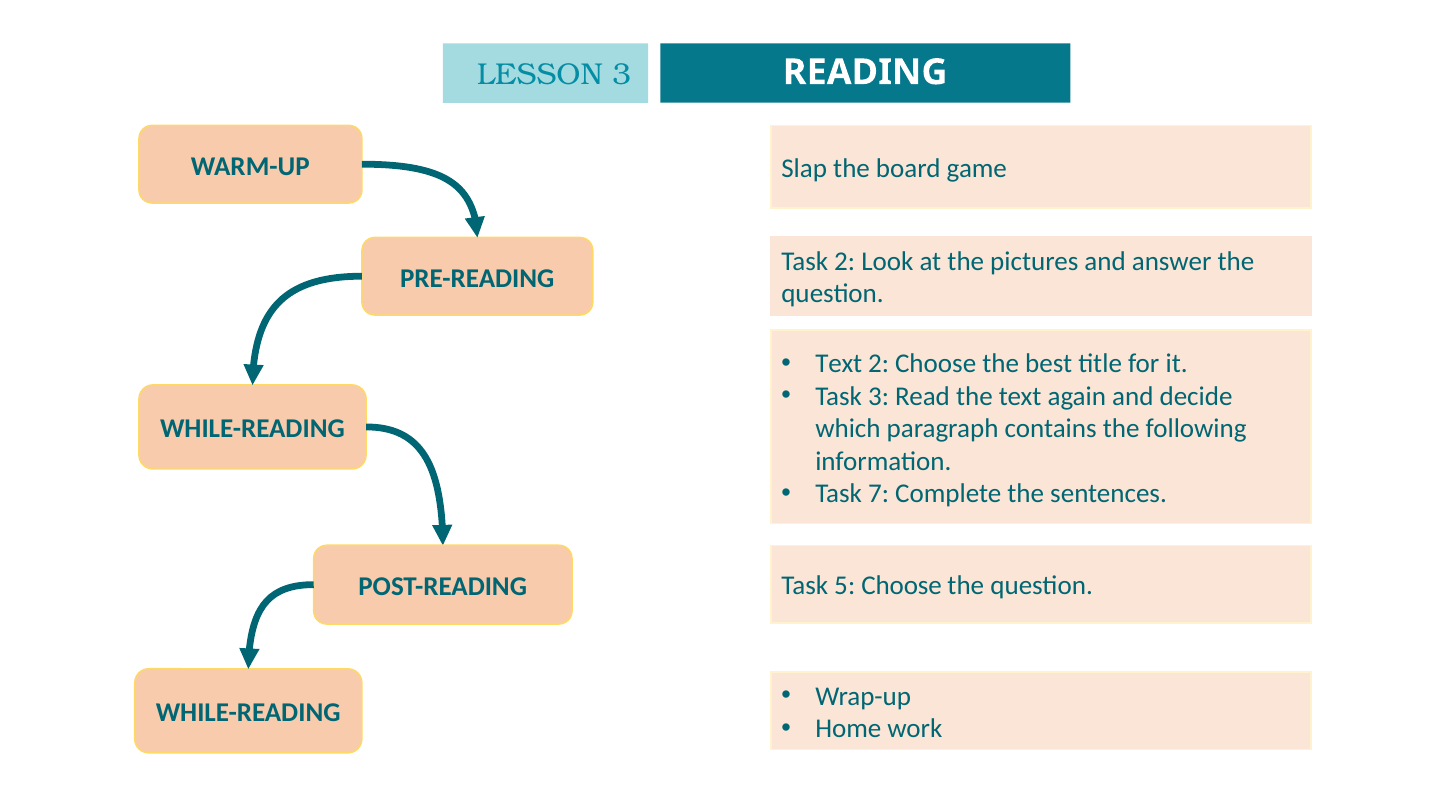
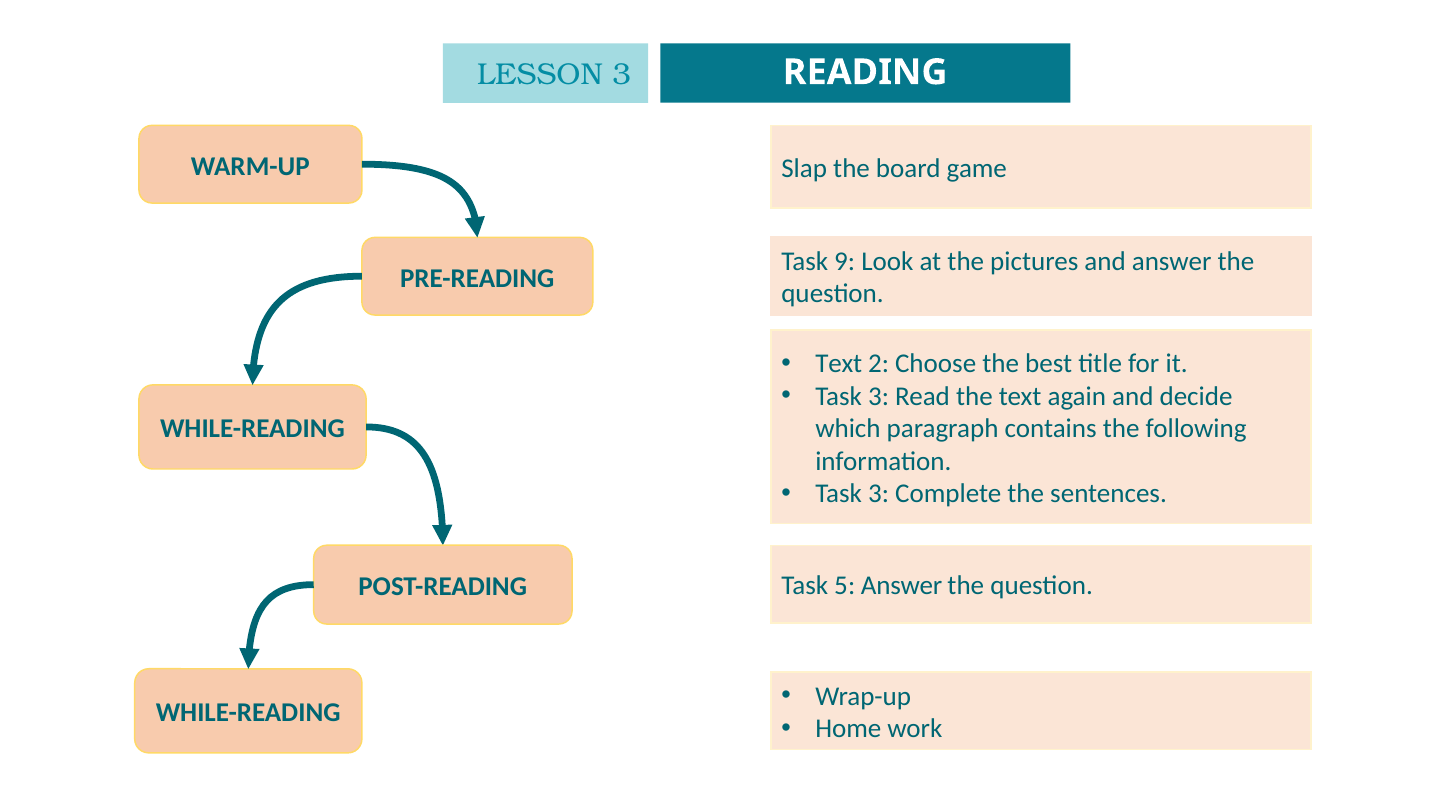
Task 2: 2 -> 9 (845, 261)
7: 7 -> 3 (879, 494)
5 Choose: Choose -> Answer (902, 586)
